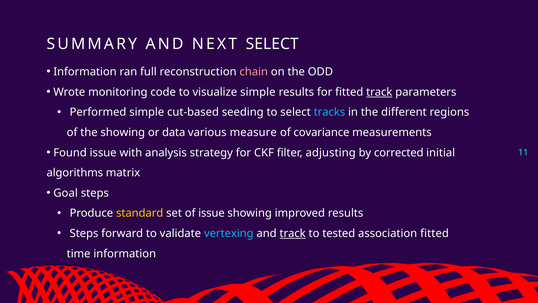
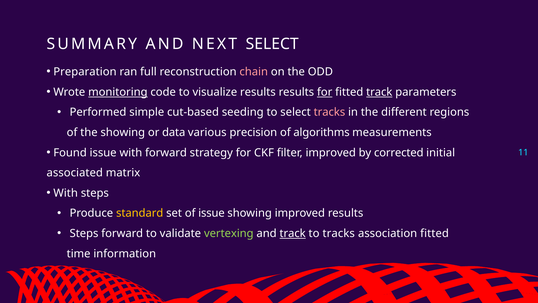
Information: Information -> Preparation (85, 72)
monitoring underline: none -> present (118, 92)
visualize simple: simple -> results (258, 92)
for underline: none -> present (325, 92)
tracks colour: light blue -> pink (329, 112)
measure: measure -> precision (253, 132)
covariance: covariance -> algorithms (322, 132)
with analysis: analysis -> forward (166, 152)
filter adjusting: adjusting -> improved (331, 152)
algorithms: algorithms -> associated (75, 173)
Goal: Goal -> With (66, 193)
vertexing colour: light blue -> light green (229, 233)
to tested: tested -> tracks (339, 233)
